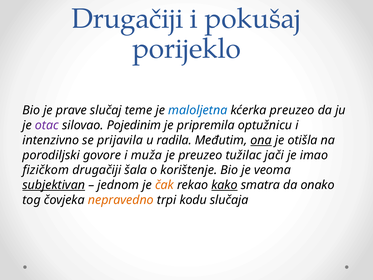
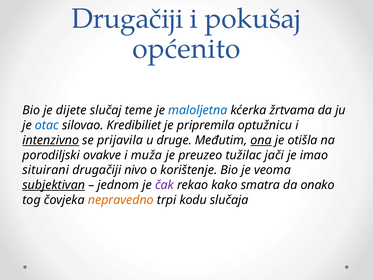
porijeklo: porijeklo -> općenito (186, 49)
prave: prave -> dijete (71, 110)
kćerka preuzeo: preuzeo -> žrtvama (292, 110)
otac colour: purple -> blue (47, 125)
Pojedinim: Pojedinim -> Kredibiliet (134, 125)
intenzivno underline: none -> present (51, 140)
radila: radila -> druge (174, 140)
govore: govore -> ovakve (102, 155)
fizičkom: fizičkom -> situirani (46, 170)
šala: šala -> nivo (136, 170)
čak colour: orange -> purple (164, 185)
kako underline: present -> none (224, 185)
